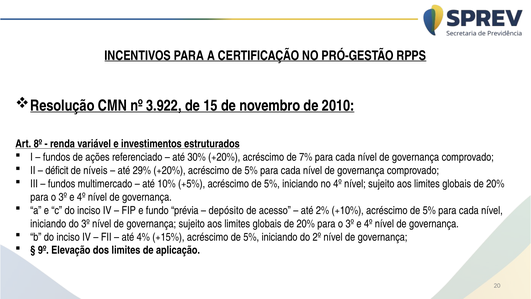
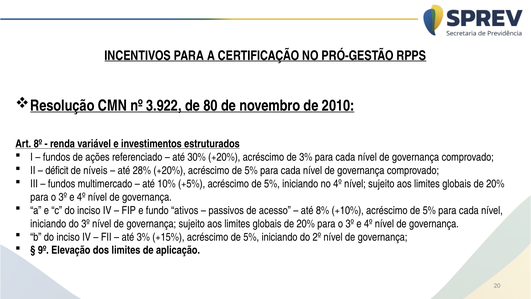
15: 15 -> 80 (210, 106)
de 7%: 7% -> 3% (306, 157)
29%: 29% -> 28% (142, 170)
prévia: prévia -> ativos (185, 210)
depósito: depósito -> passivos (226, 210)
2%: 2% -> 8% (323, 210)
até 4%: 4% -> 3% (143, 237)
